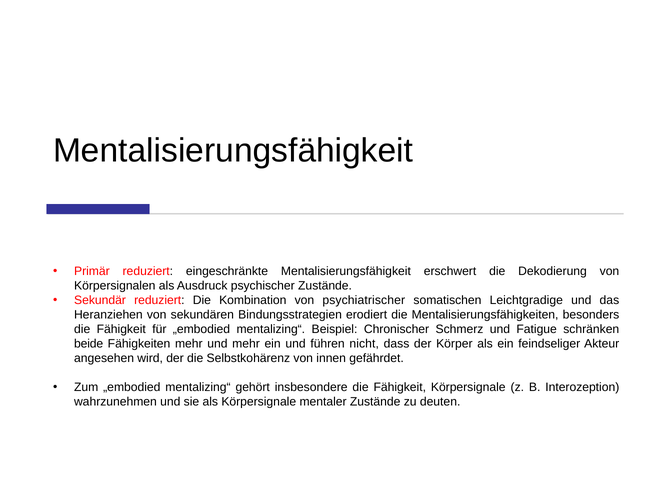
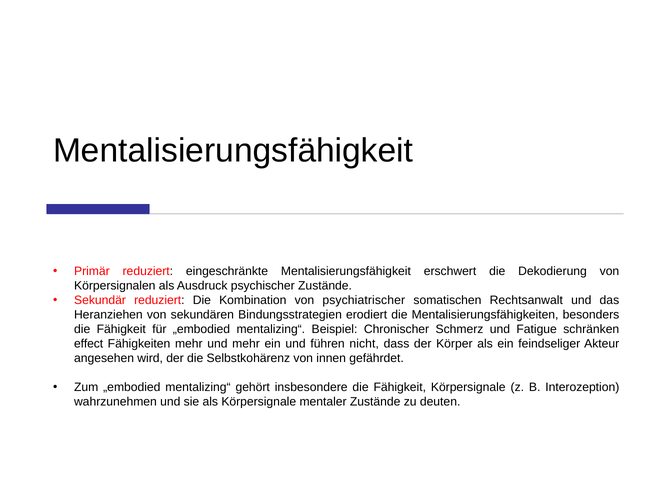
Leichtgradige: Leichtgradige -> Rechtsanwalt (526, 300)
beide: beide -> effect (89, 344)
